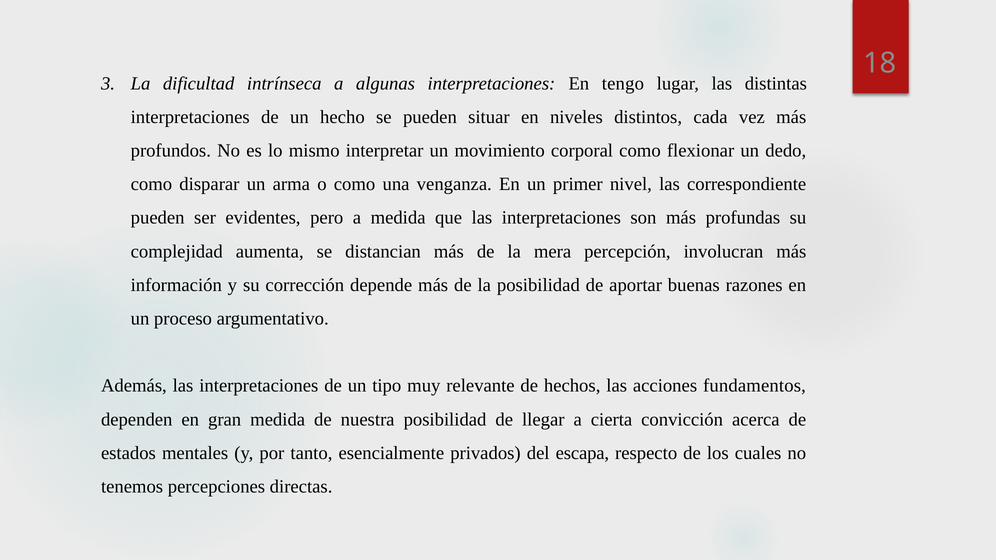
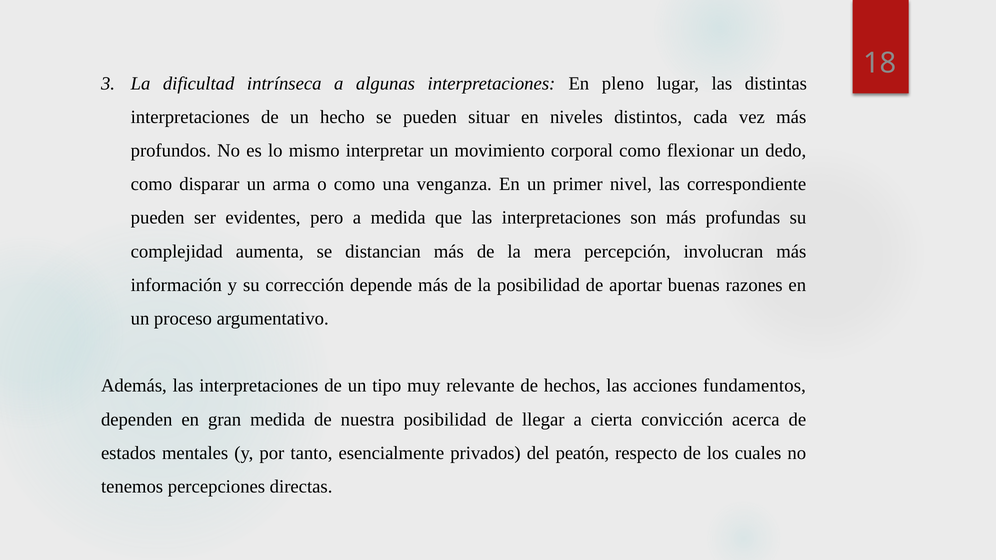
tengo: tengo -> pleno (623, 83)
escapa: escapa -> peatón (582, 453)
